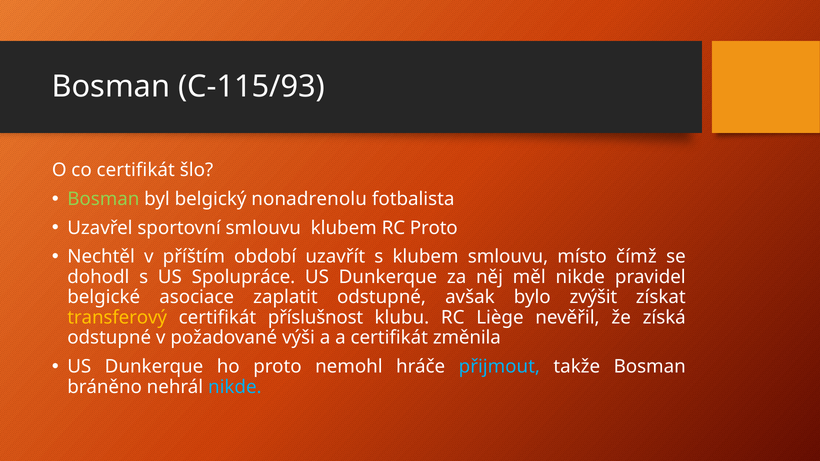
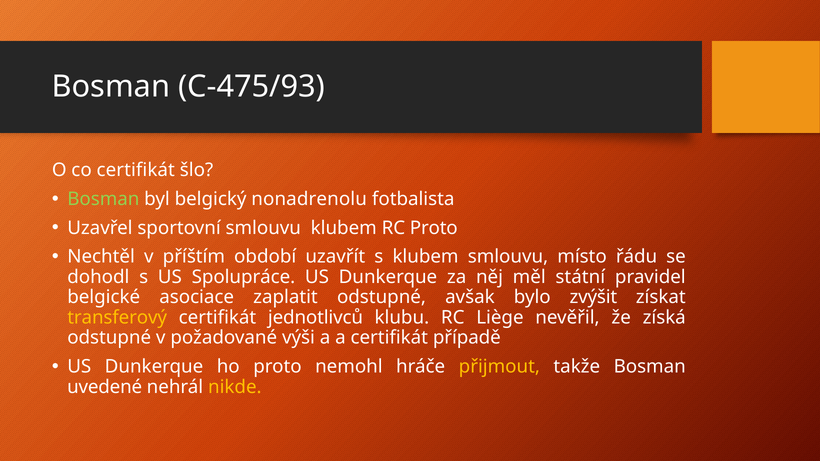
C-115/93: C-115/93 -> C-475/93 (252, 87)
čímž: čímž -> řádu (637, 257)
měl nikde: nikde -> státní (580, 277)
příslušnost: příslušnost -> jednotlivců (316, 318)
změnila: změnila -> případě (467, 338)
přijmout colour: light blue -> yellow (499, 367)
bráněno: bráněno -> uvedené (105, 387)
nikde colour: light blue -> yellow (235, 387)
